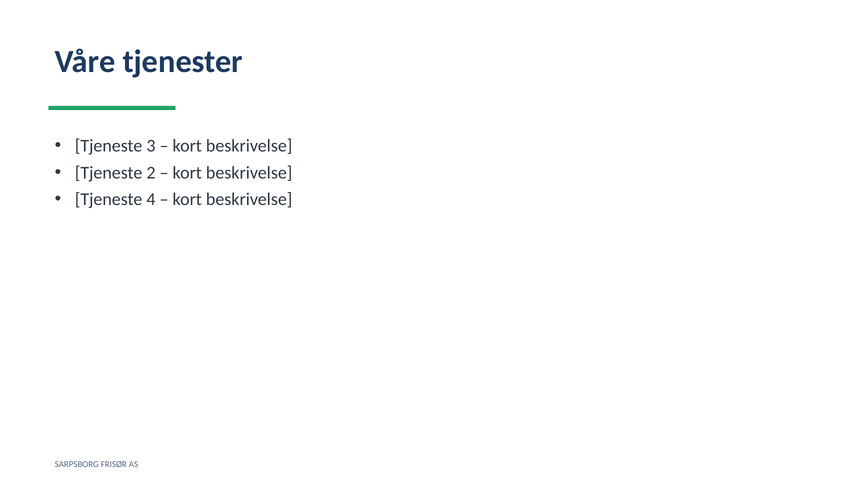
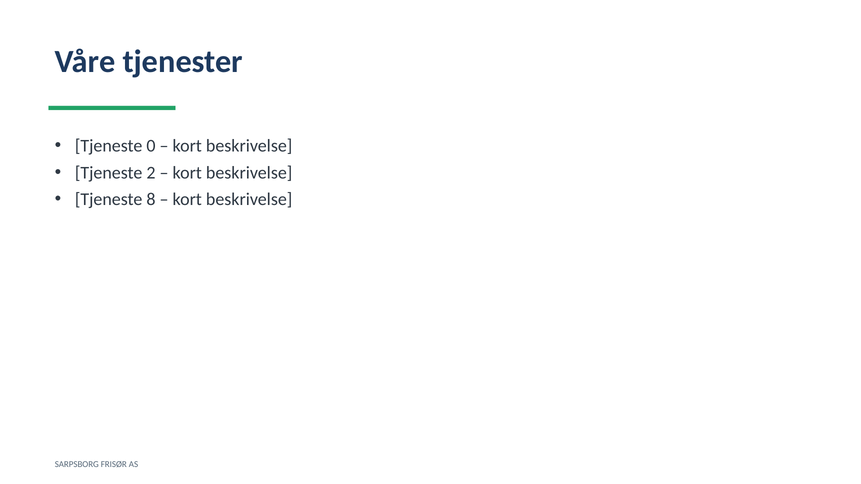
3: 3 -> 0 (151, 146)
4: 4 -> 8 (151, 200)
